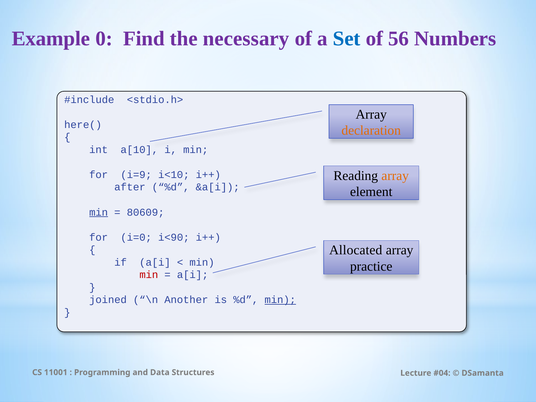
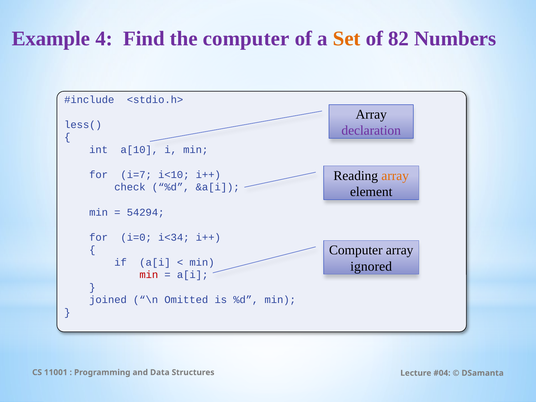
0: 0 -> 4 (104, 38)
the necessary: necessary -> computer (246, 38)
Set colour: blue -> orange (347, 38)
56: 56 -> 82 (399, 38)
here(: here( -> less( (83, 125)
declaration colour: orange -> purple (371, 131)
i=9: i=9 -> i=7 (136, 175)
after: after -> check (130, 187)
min underline: present -> none (99, 212)
80609: 80609 -> 54294 (146, 212)
i<90: i<90 -> i<34 (174, 237)
Allocated: Allocated -> Computer (356, 250)
practice: practice -> ignored (371, 266)
Another: Another -> Omitted (186, 300)
min underline: present -> none (280, 300)
